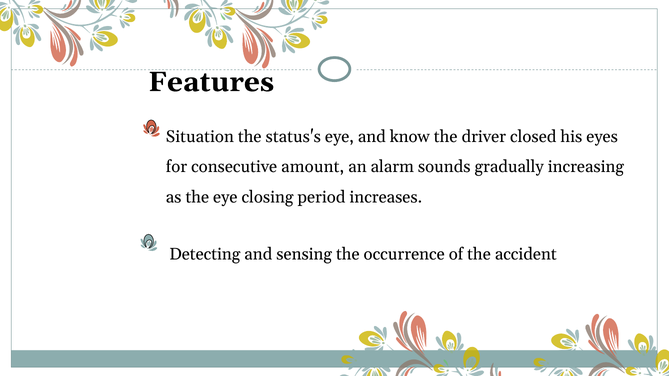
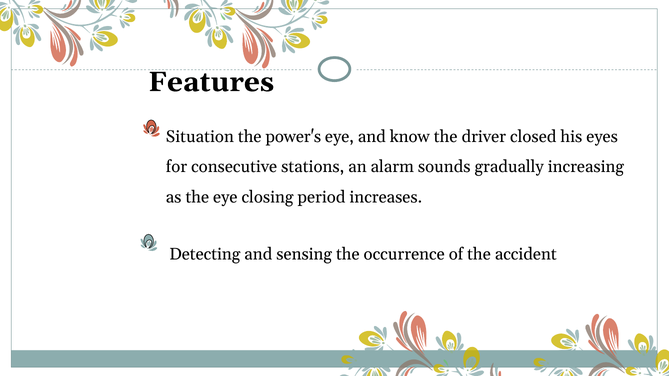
status's: status's -> power's (293, 137)
amount: amount -> stations (313, 167)
